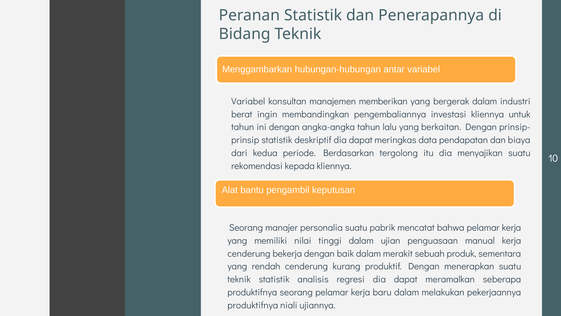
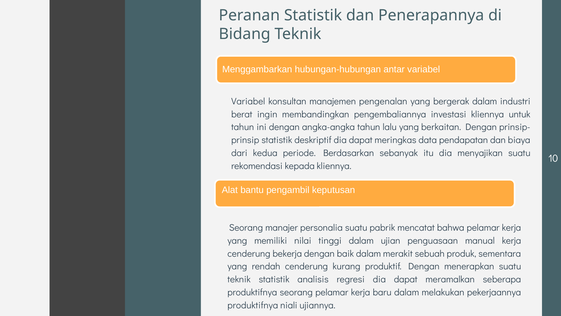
memberikan: memberikan -> pengenalan (383, 101)
tergolong: tergolong -> sebanyak (399, 153)
